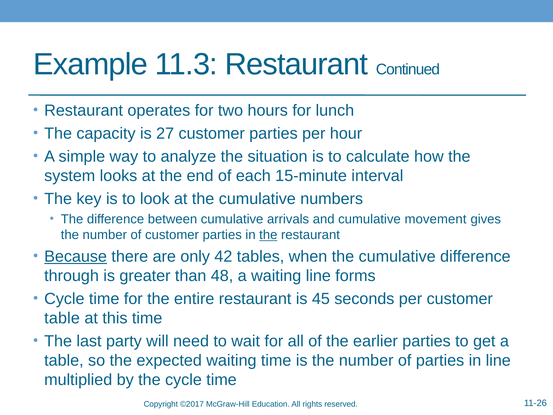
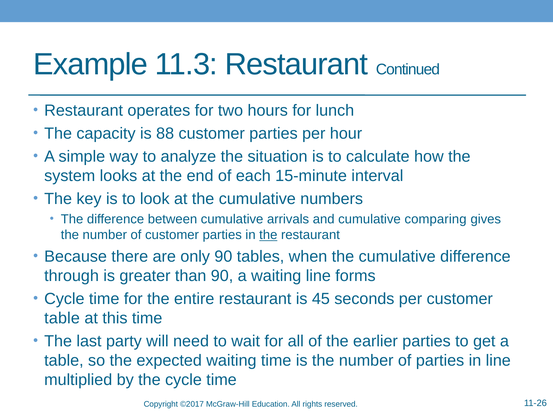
27: 27 -> 88 (165, 133)
movement: movement -> comparing (436, 219)
Because underline: present -> none (76, 256)
only 42: 42 -> 90 (223, 256)
than 48: 48 -> 90 (222, 276)
